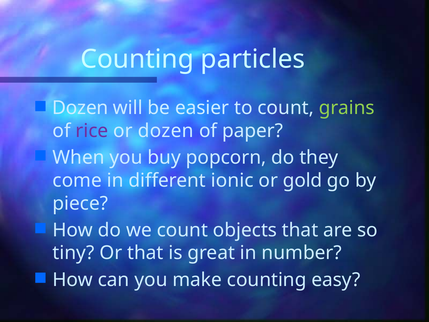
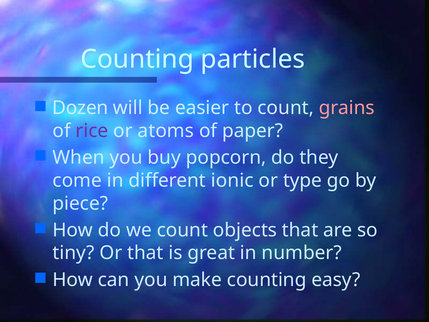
grains colour: light green -> pink (347, 108)
or dozen: dozen -> atoms (166, 131)
gold: gold -> type (302, 180)
